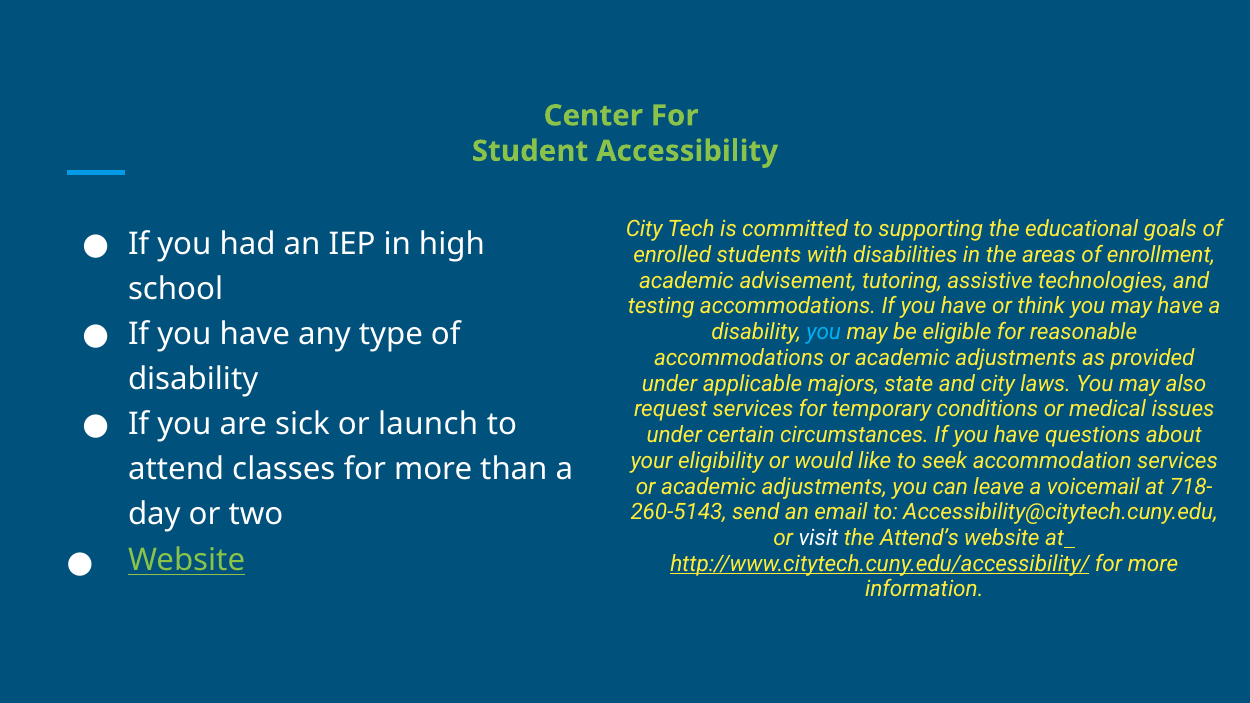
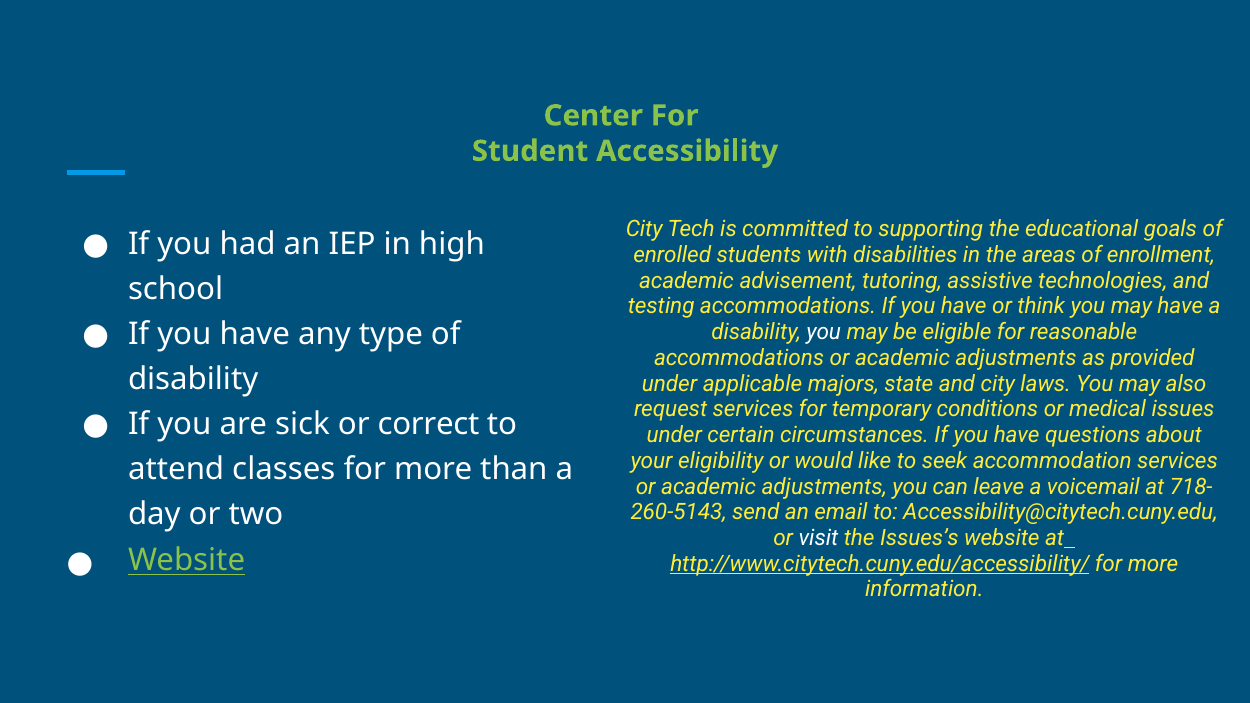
you colour: light blue -> white (824, 332)
launch: launch -> correct (428, 424)
Attend’s: Attend’s -> Issues’s (919, 538)
